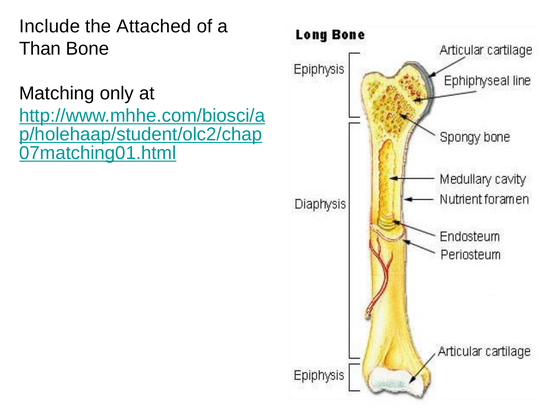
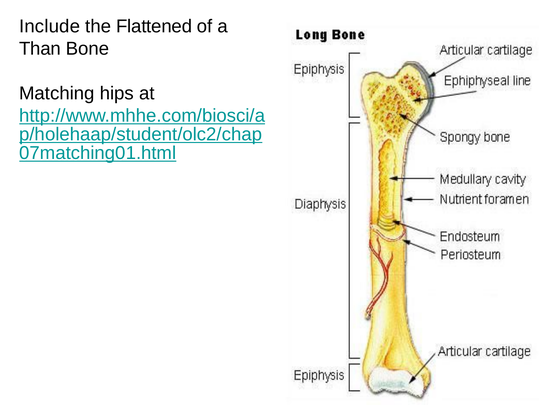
Attached: Attached -> Flattened (154, 26)
only: only -> hips (117, 93)
